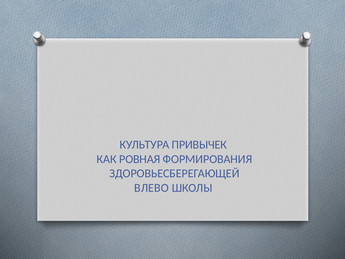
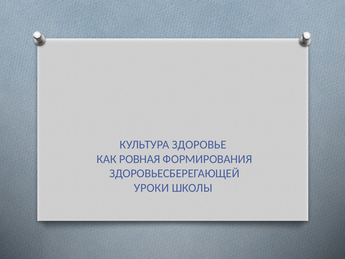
ПРИВЫЧЕК: ПРИВЫЧЕК -> ЗДОРОВЬЕ (199, 145)
ВЛЕВО: ВЛЕВО -> УРОКИ (151, 188)
